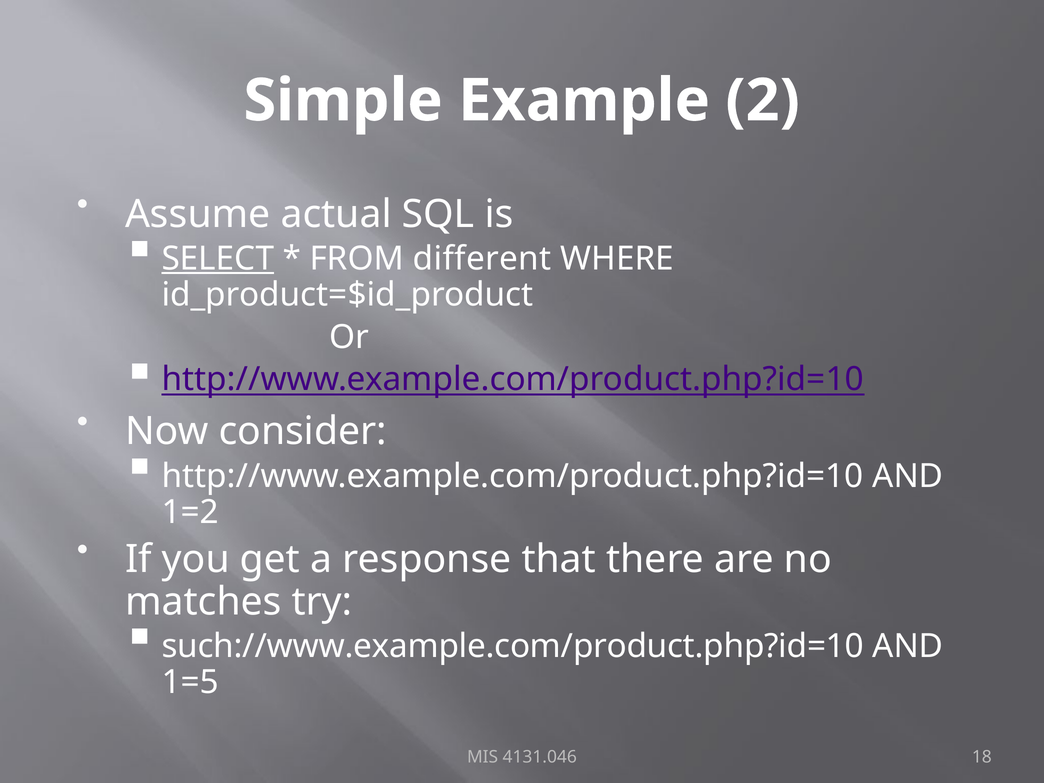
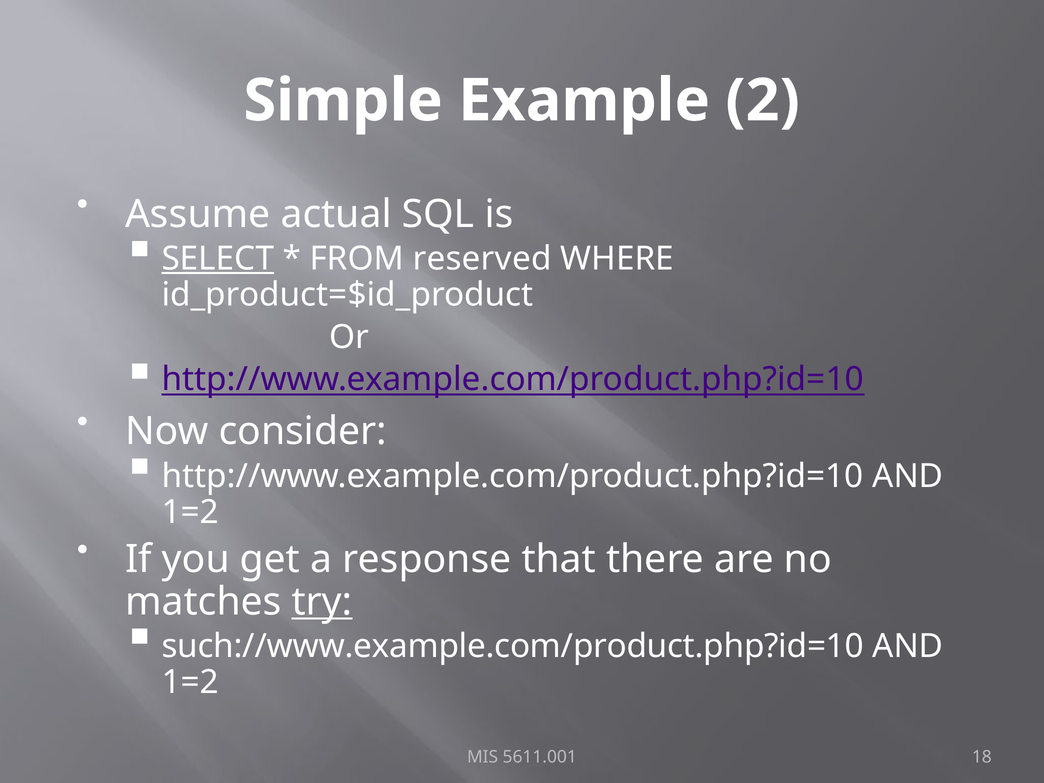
different: different -> reserved (482, 259)
try underline: none -> present (322, 602)
1=5: 1=5 -> 1=2 (190, 682)
4131.046: 4131.046 -> 5611.001 (540, 757)
